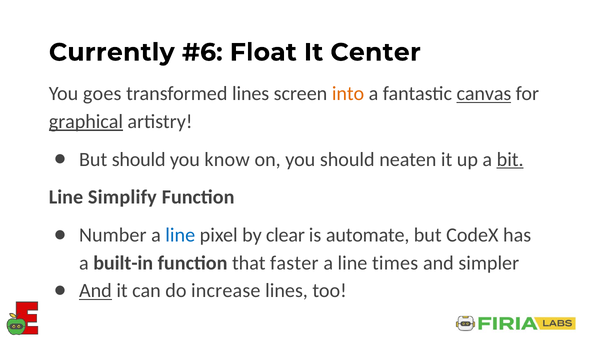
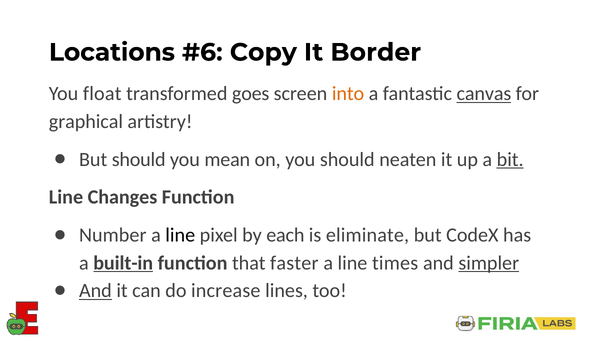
Currently: Currently -> Locations (112, 52)
Float: Float -> Copy (263, 52)
Center: Center -> Border (376, 52)
goes: goes -> float (102, 94)
transformed lines: lines -> goes (251, 94)
graphical underline: present -> none (86, 122)
know: know -> mean (227, 159)
Simplify: Simplify -> Changes (122, 197)
line colour: blue -> black (180, 235)
clear: clear -> each (285, 235)
automate: automate -> eliminate (368, 235)
built-in underline: none -> present (123, 263)
simpler underline: none -> present (489, 263)
